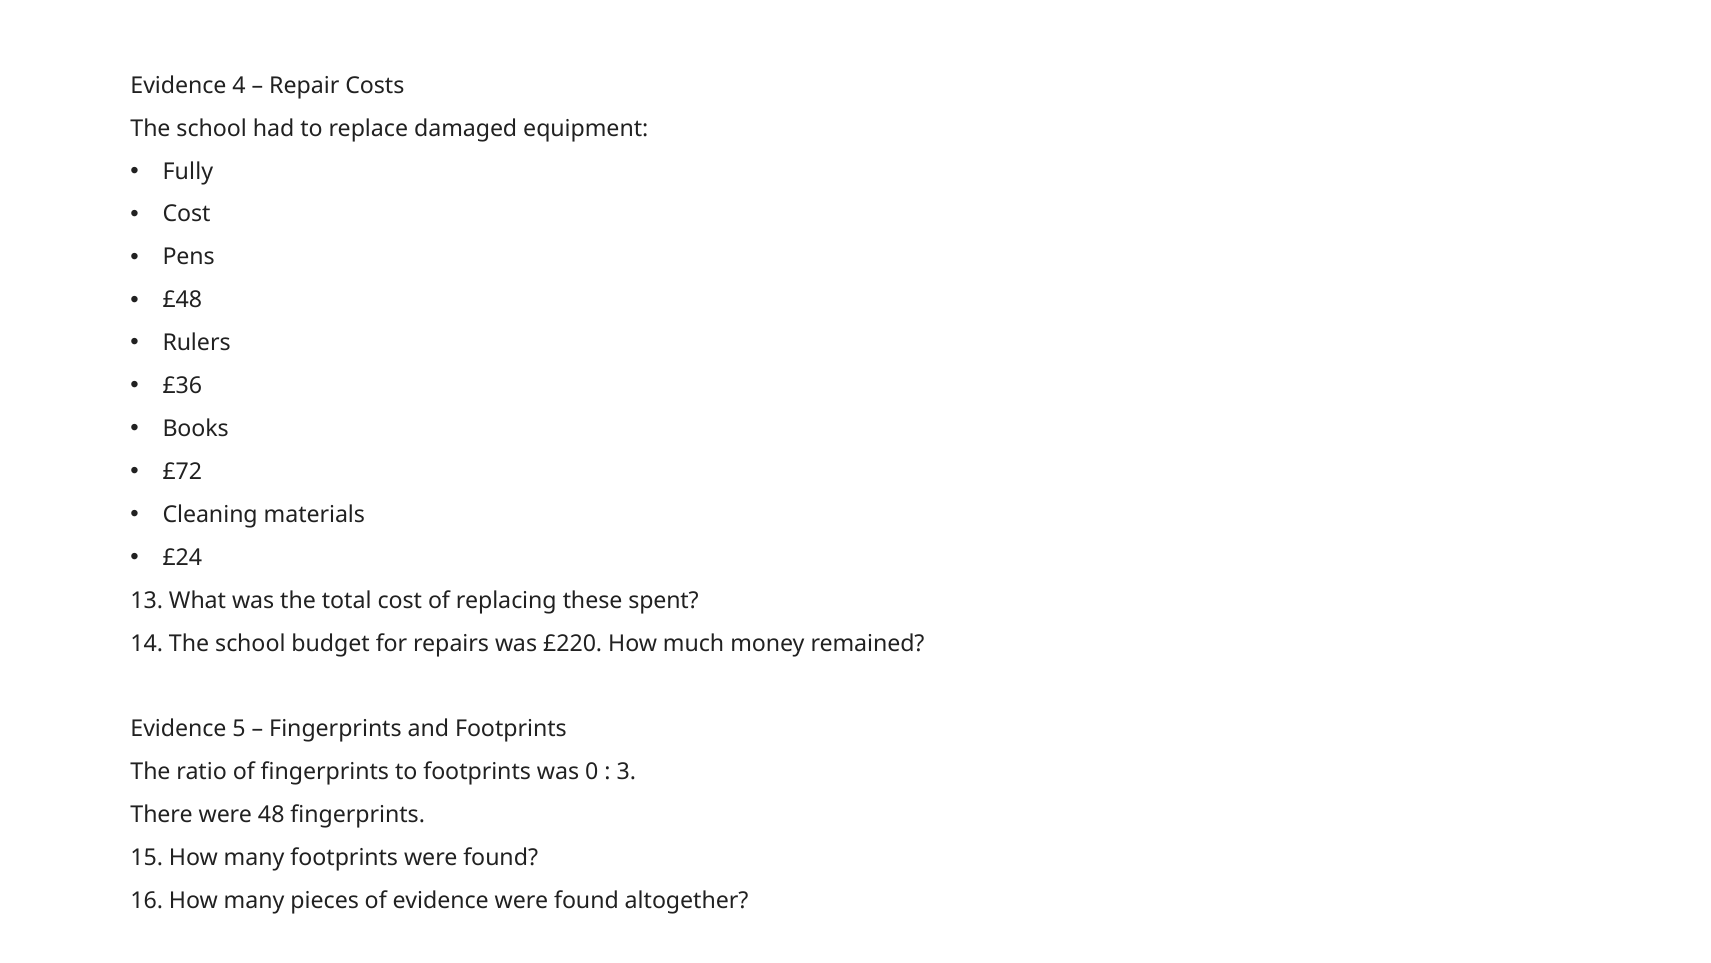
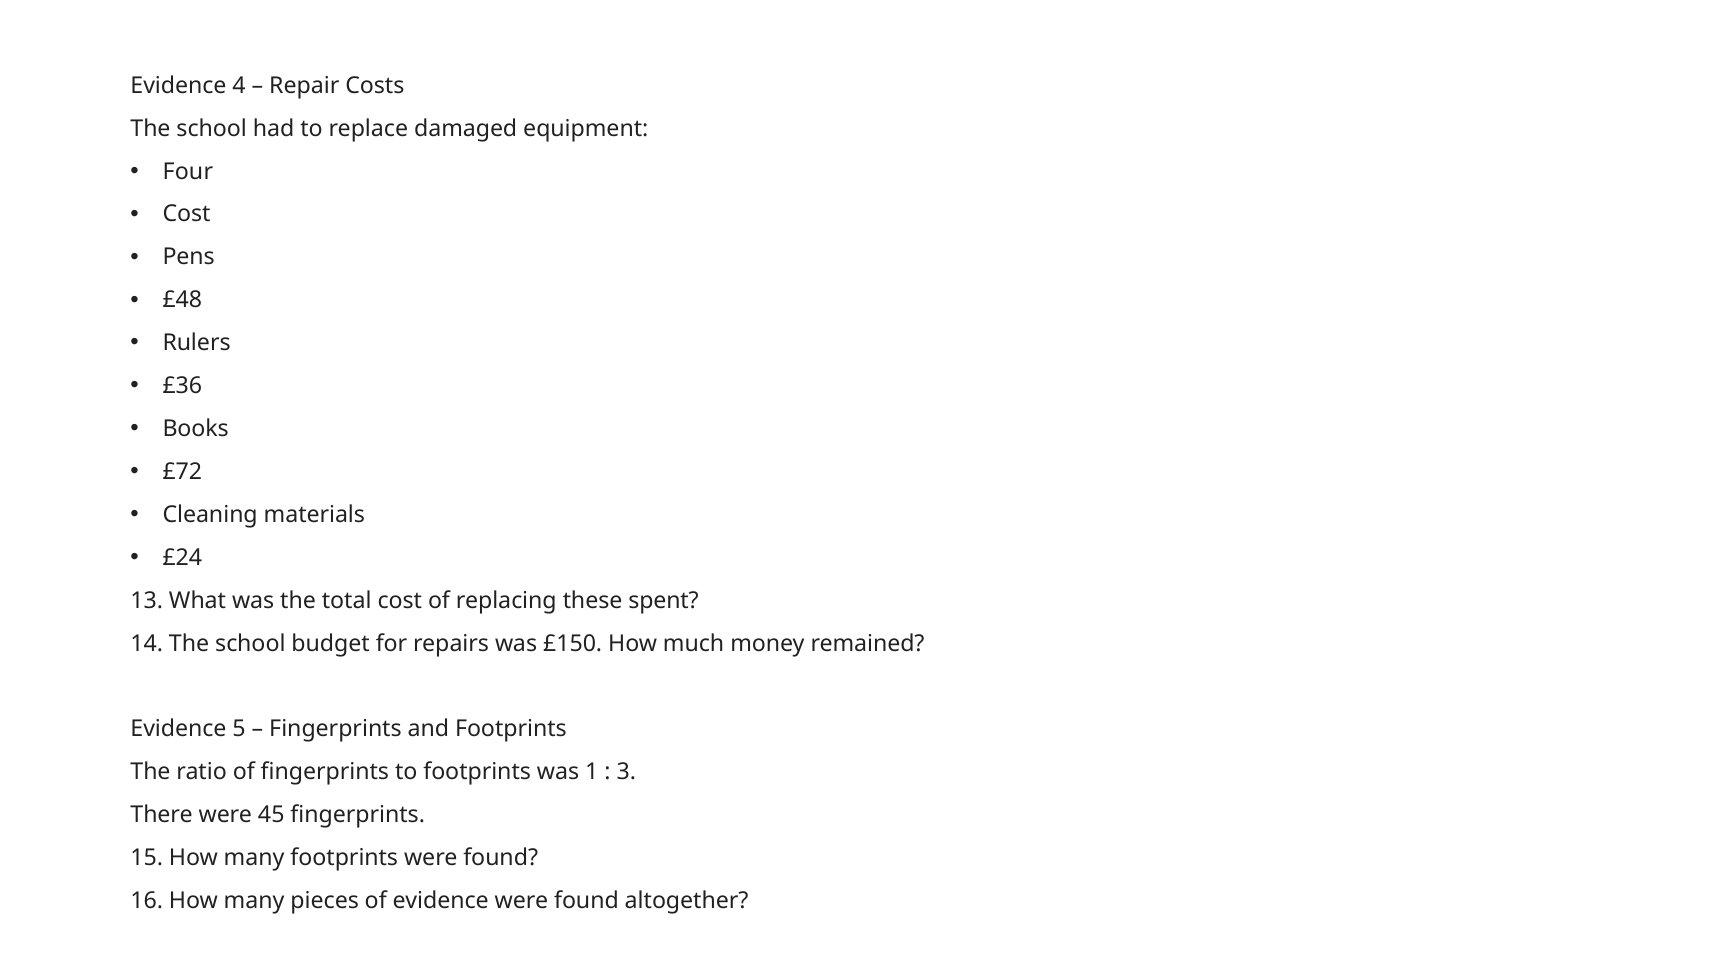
Fully: Fully -> Four (188, 171)
£220: £220 -> £150 (573, 643)
0: 0 -> 1 (592, 772)
48: 48 -> 45 (271, 815)
